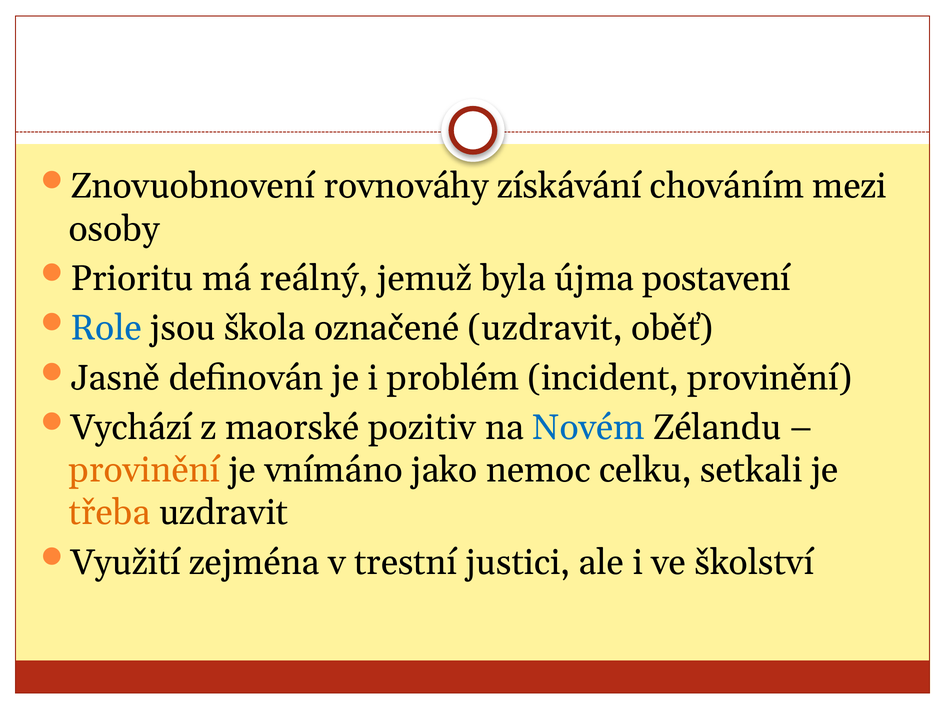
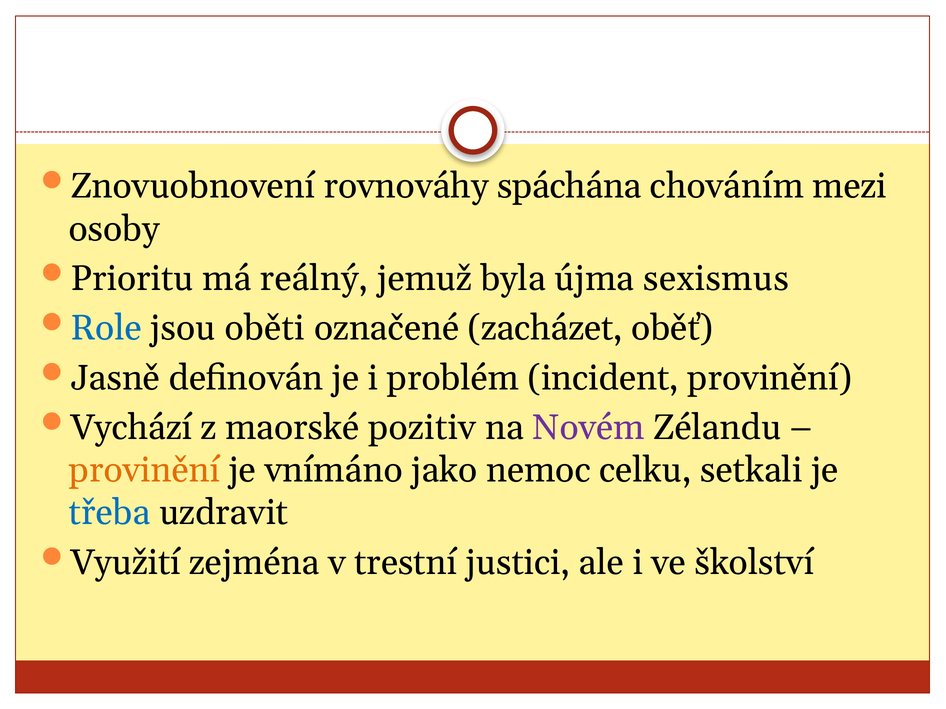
získávání: získávání -> spáchána (569, 186)
postavení: postavení -> sexismus (716, 279)
škola: škola -> oběti (265, 328)
označené uzdravit: uzdravit -> zacházet (545, 328)
Novém colour: blue -> purple (589, 428)
třeba colour: orange -> blue (110, 513)
